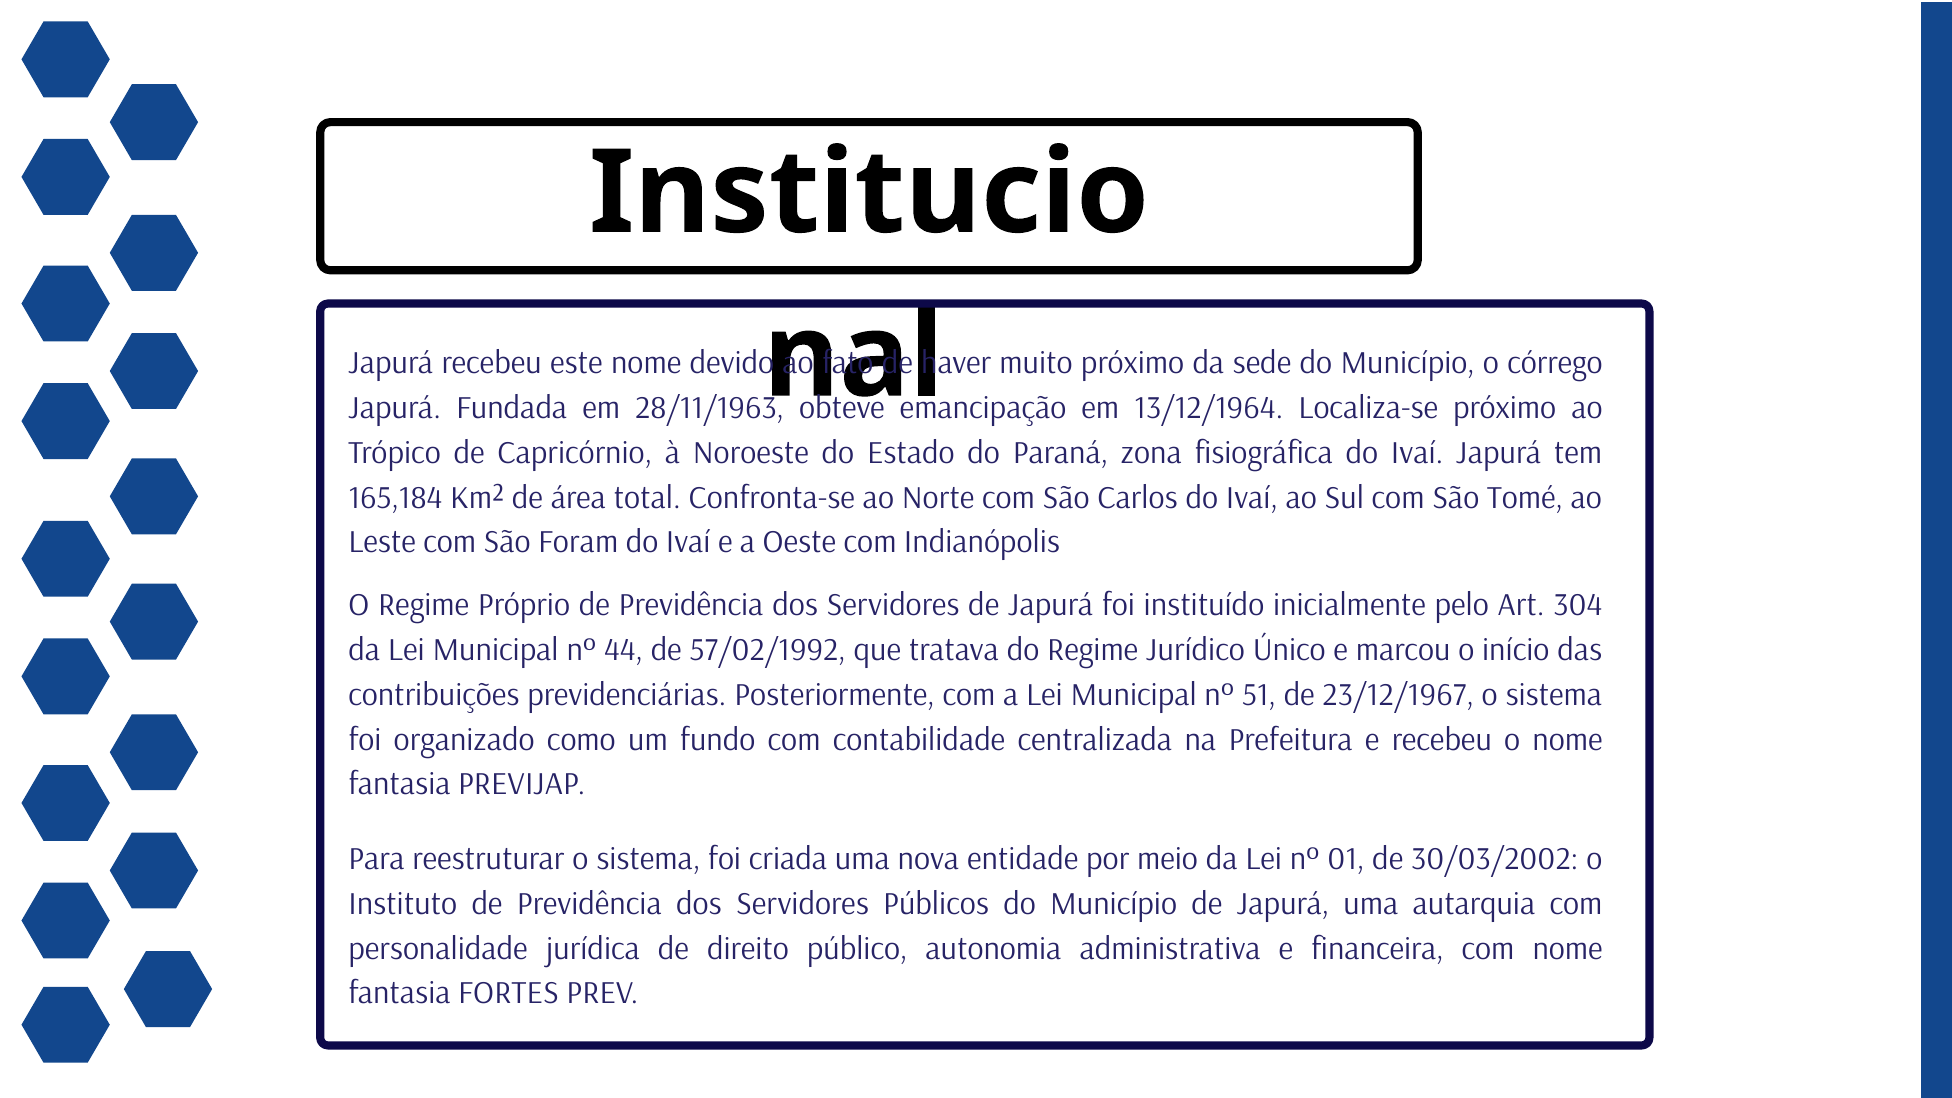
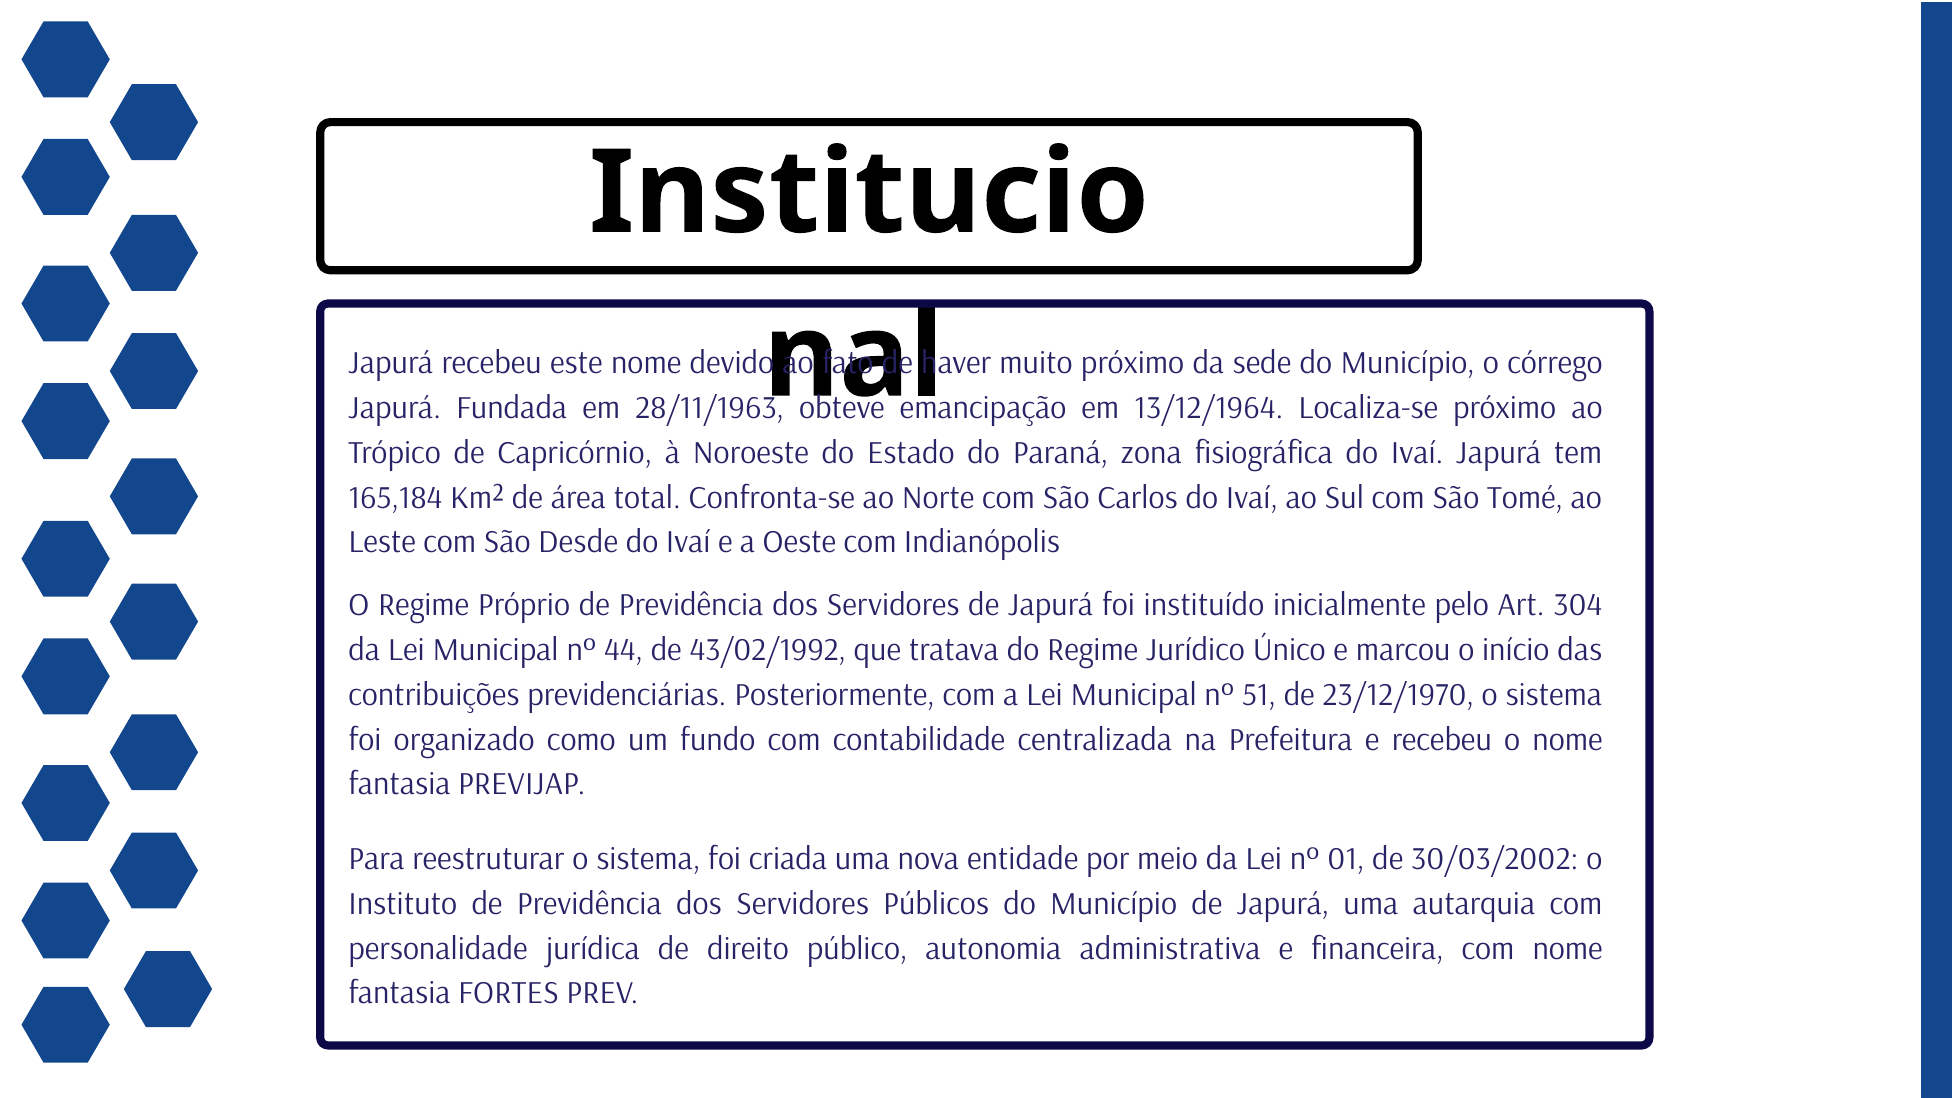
Foram: Foram -> Desde (578, 542)
57/02/1992: 57/02/1992 -> 43/02/1992 (768, 650)
23/12/1967: 23/12/1967 -> 23/12/1970 (1398, 695)
